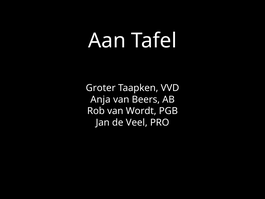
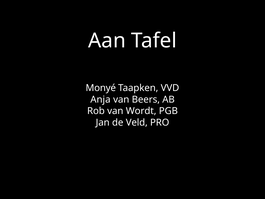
Groter: Groter -> Monyé (101, 88)
Veel: Veel -> Veld (137, 122)
